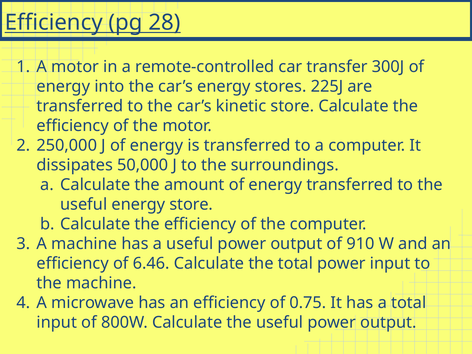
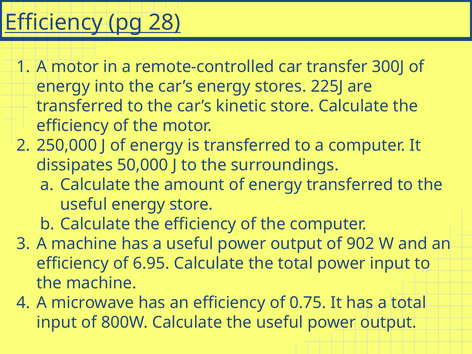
910: 910 -> 902 (360, 244)
6.46: 6.46 -> 6.95 (151, 263)
